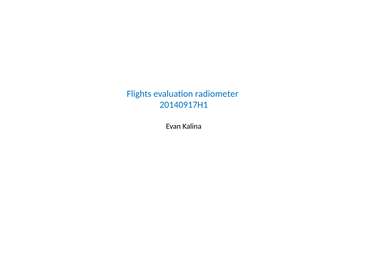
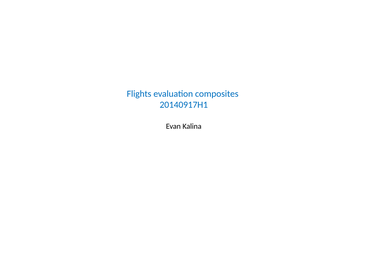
radiometer: radiometer -> composites (217, 94)
